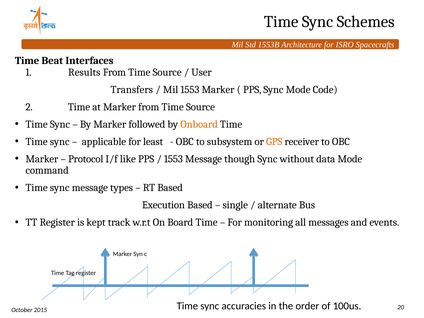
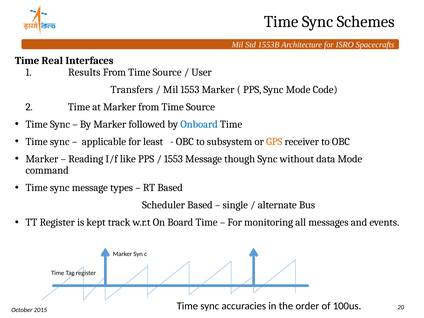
Beat: Beat -> Real (52, 61)
Onboard colour: orange -> blue (199, 124)
Protocol: Protocol -> Reading (86, 159)
Execution: Execution -> Scheduler (164, 205)
